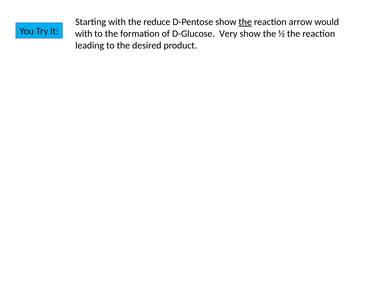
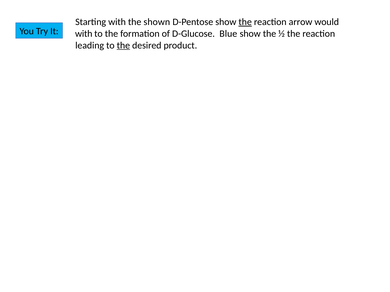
reduce: reduce -> shown (157, 22)
Very: Very -> Blue (228, 34)
the underline: none -> present (123, 45)
